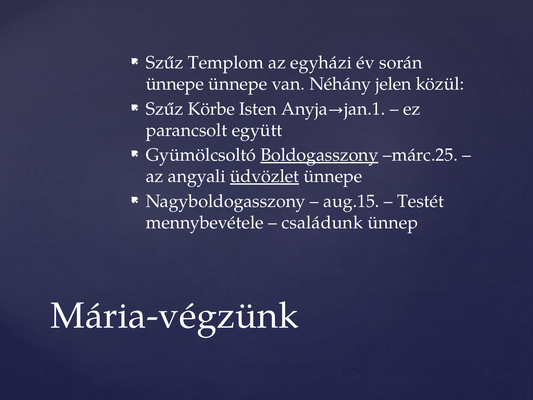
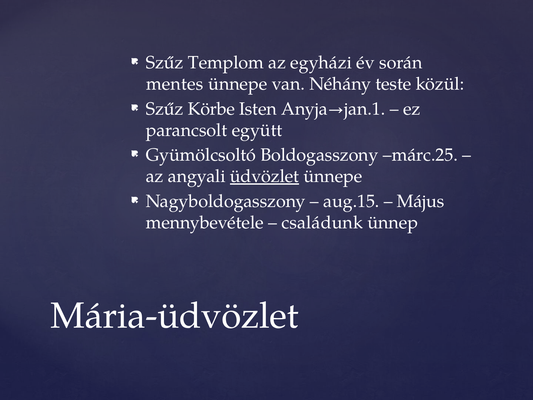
ünnepe: ünnepe -> mentes (175, 84)
jelen: jelen -> teste (393, 84)
Boldogasszony underline: present -> none (319, 155)
Testét: Testét -> Május (421, 201)
Mária-végzünk: Mária-végzünk -> Mária-üdvözlet (175, 316)
